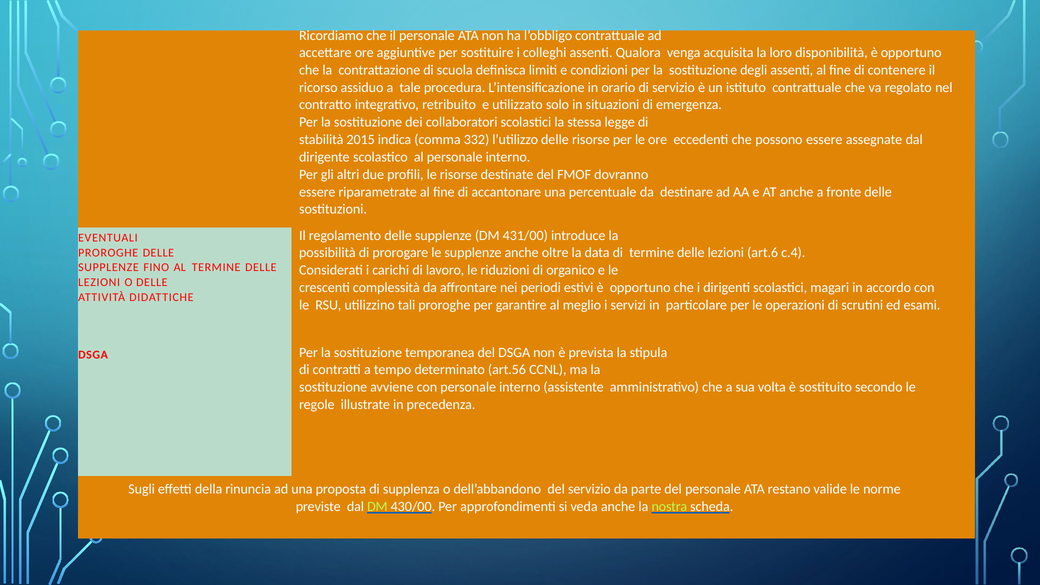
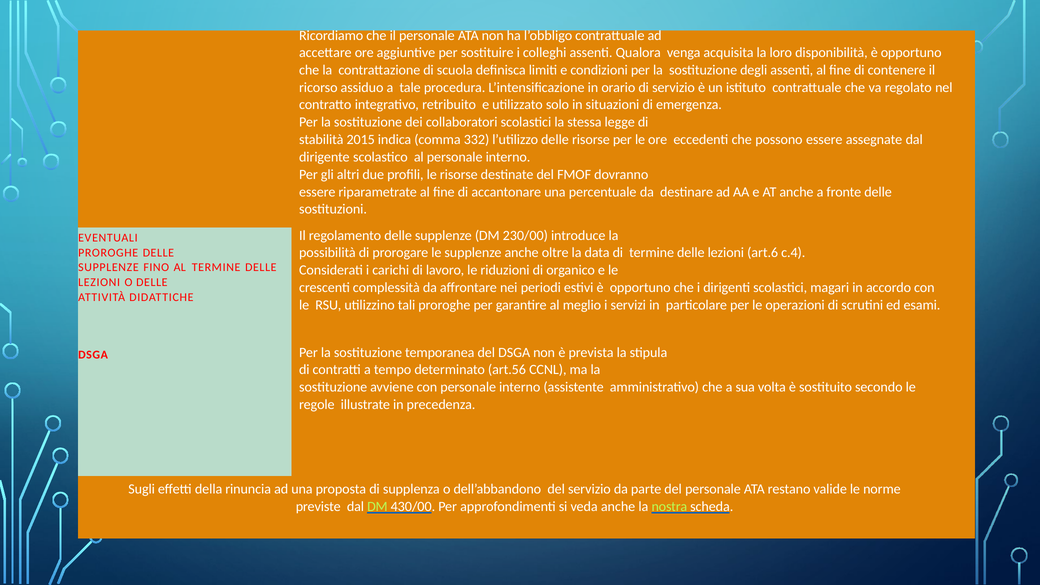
431/00: 431/00 -> 230/00 (525, 235)
